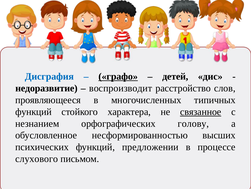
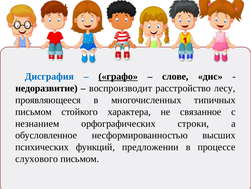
детей: детей -> слове (175, 76)
слов: слов -> лесу (225, 88)
функций: функций -> письмом (33, 111)
связанное underline: present -> none (201, 111)
голову: голову -> строки (193, 123)
